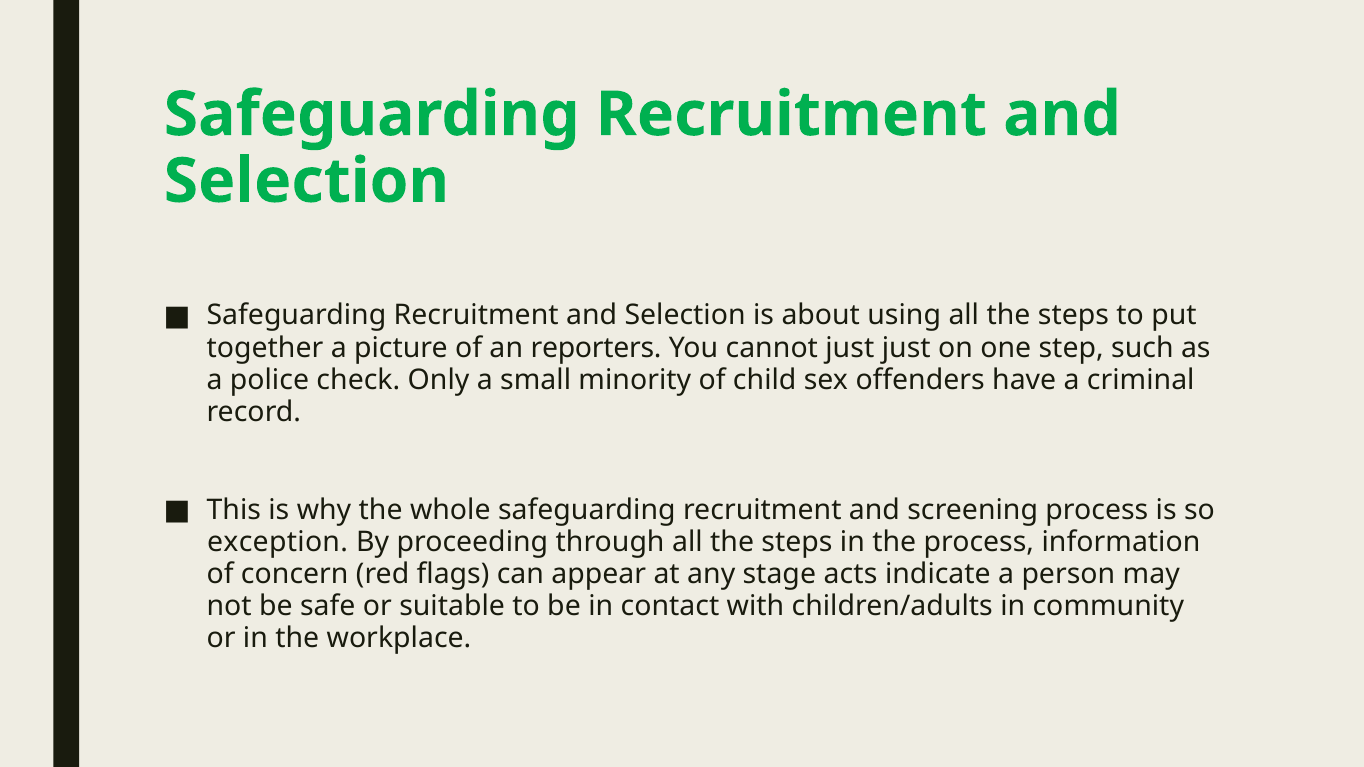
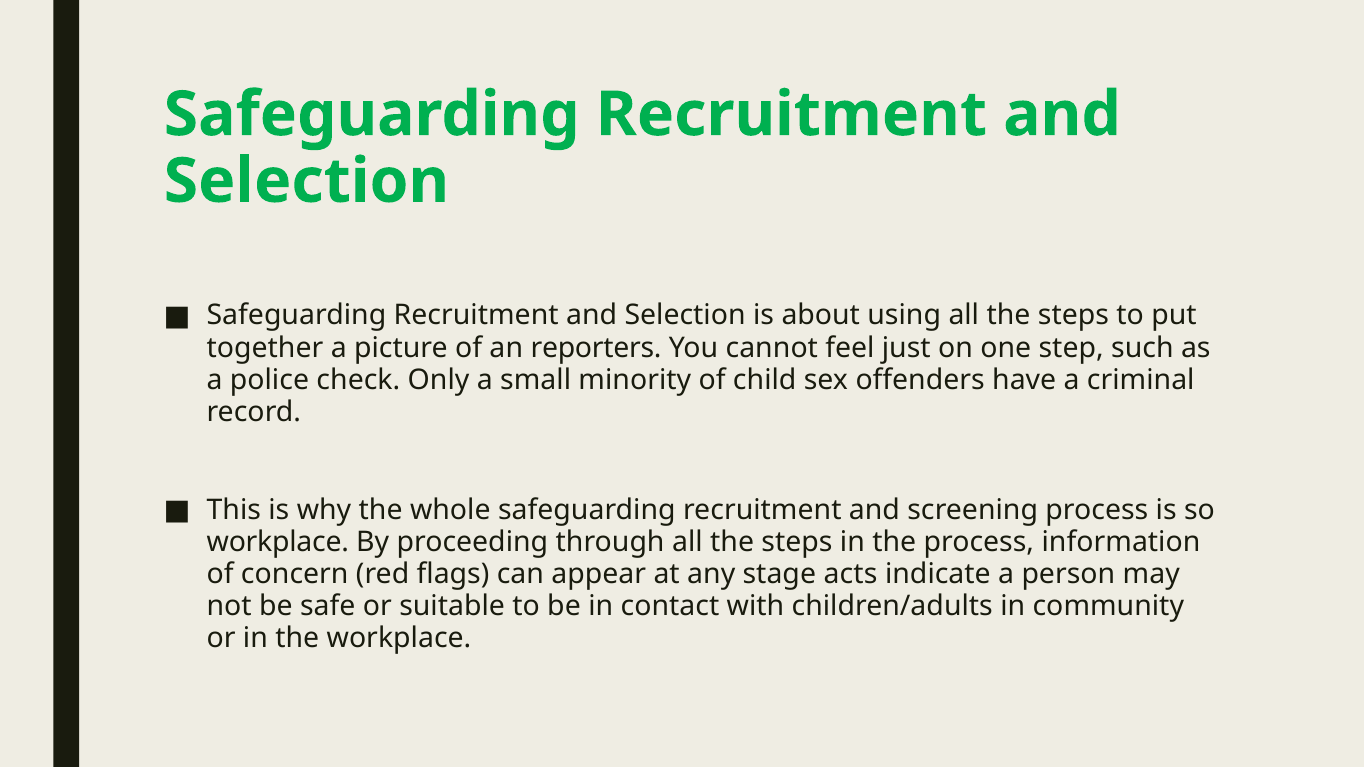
cannot just: just -> feel (850, 348)
exception: exception -> workplace (278, 542)
